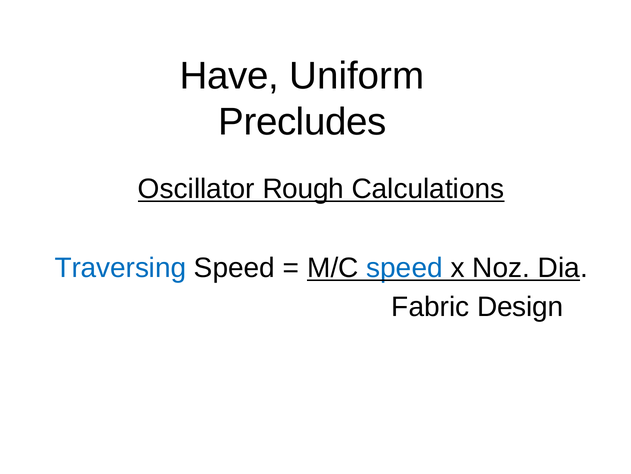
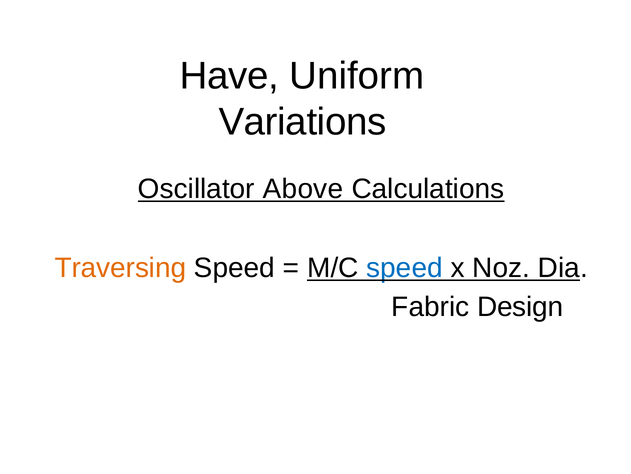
Precludes: Precludes -> Variations (302, 122)
Rough: Rough -> Above (303, 189)
Traversing colour: blue -> orange (120, 267)
